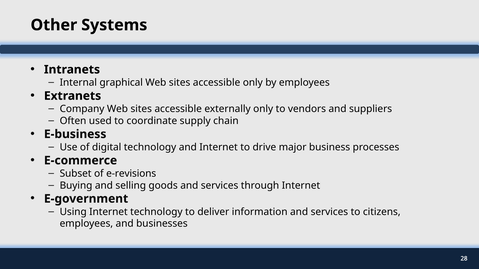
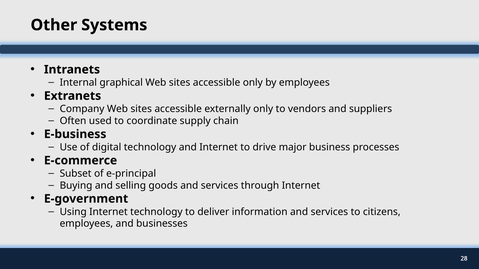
e-revisions: e-revisions -> e-principal (131, 174)
